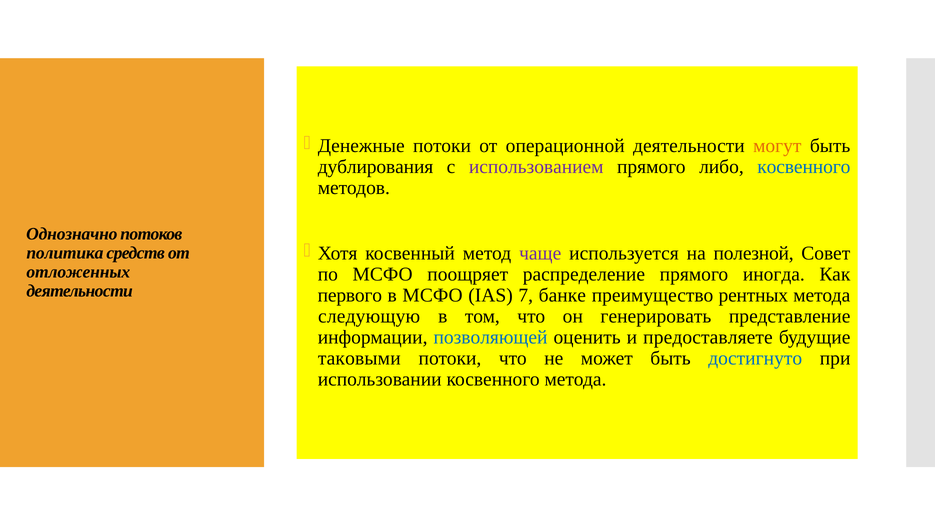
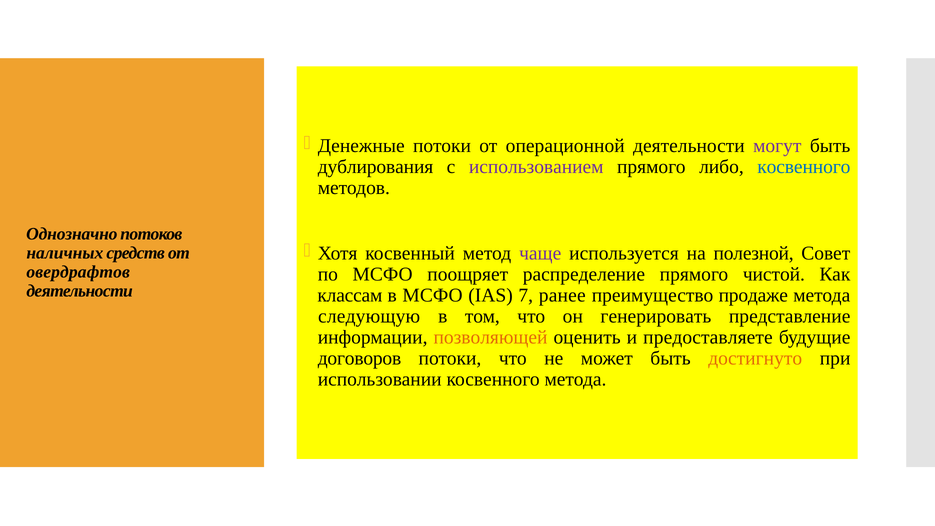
могут colour: orange -> purple (777, 146)
политика: политика -> наличных (65, 253)
отложенных: отложенных -> овердрафтов (78, 272)
иногда: иногда -> чистой (774, 274)
первого: первого -> классам (350, 295)
банке: банке -> ранее (562, 295)
рентных: рентных -> продаже (753, 295)
позволяющей colour: blue -> orange (491, 337)
таковыми: таковыми -> договоров (360, 358)
достигнуто colour: blue -> orange (755, 358)
